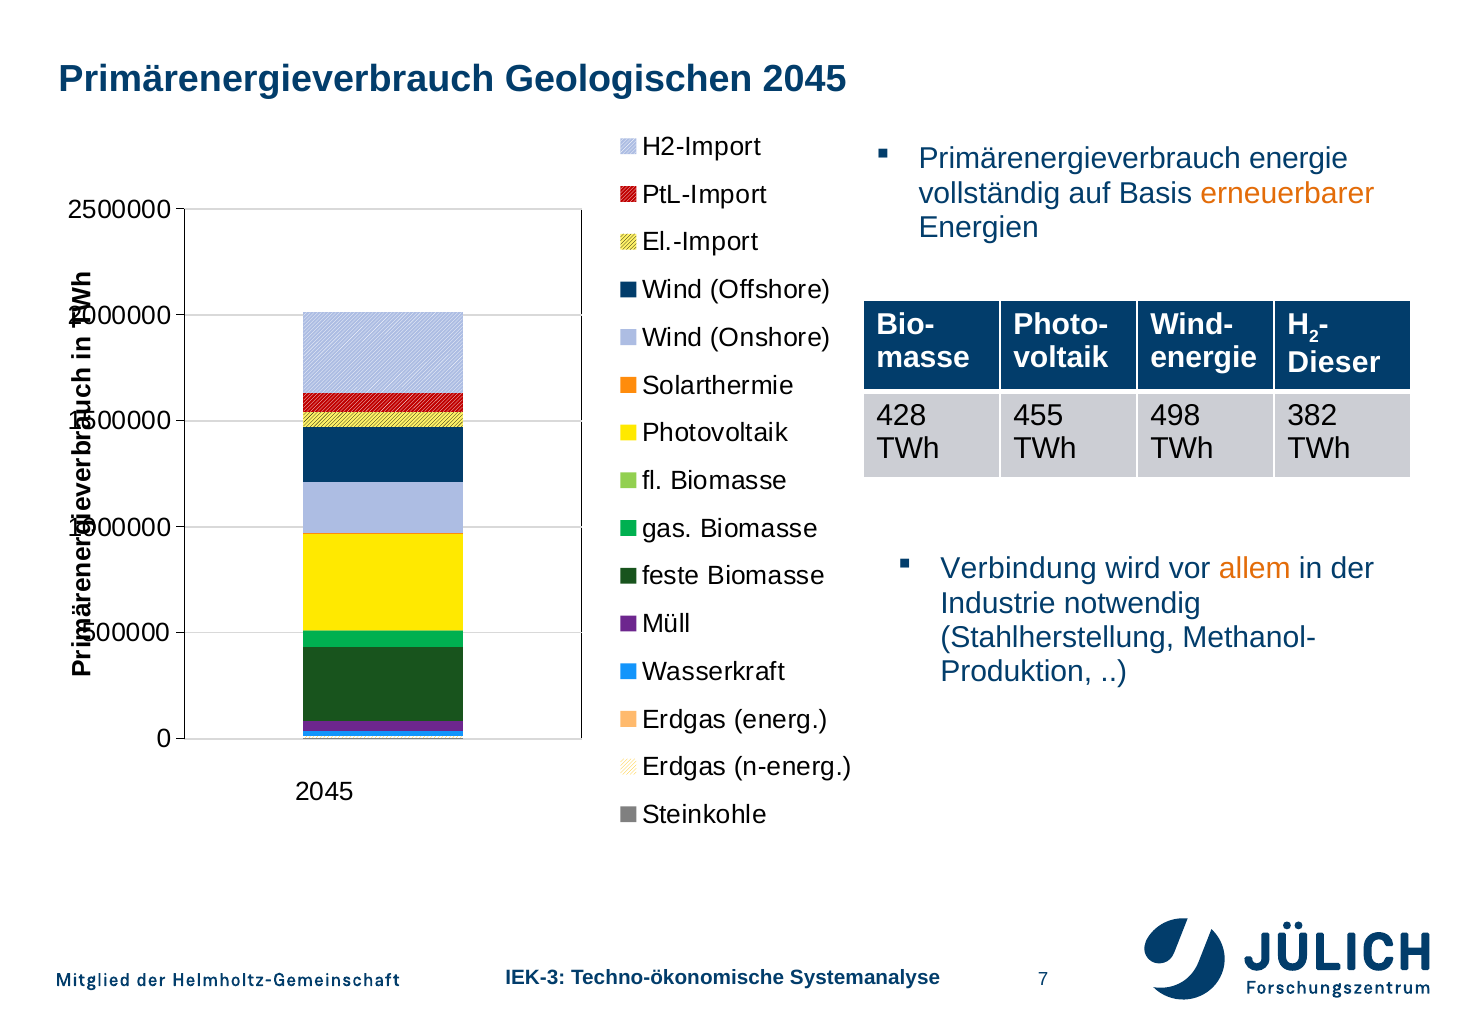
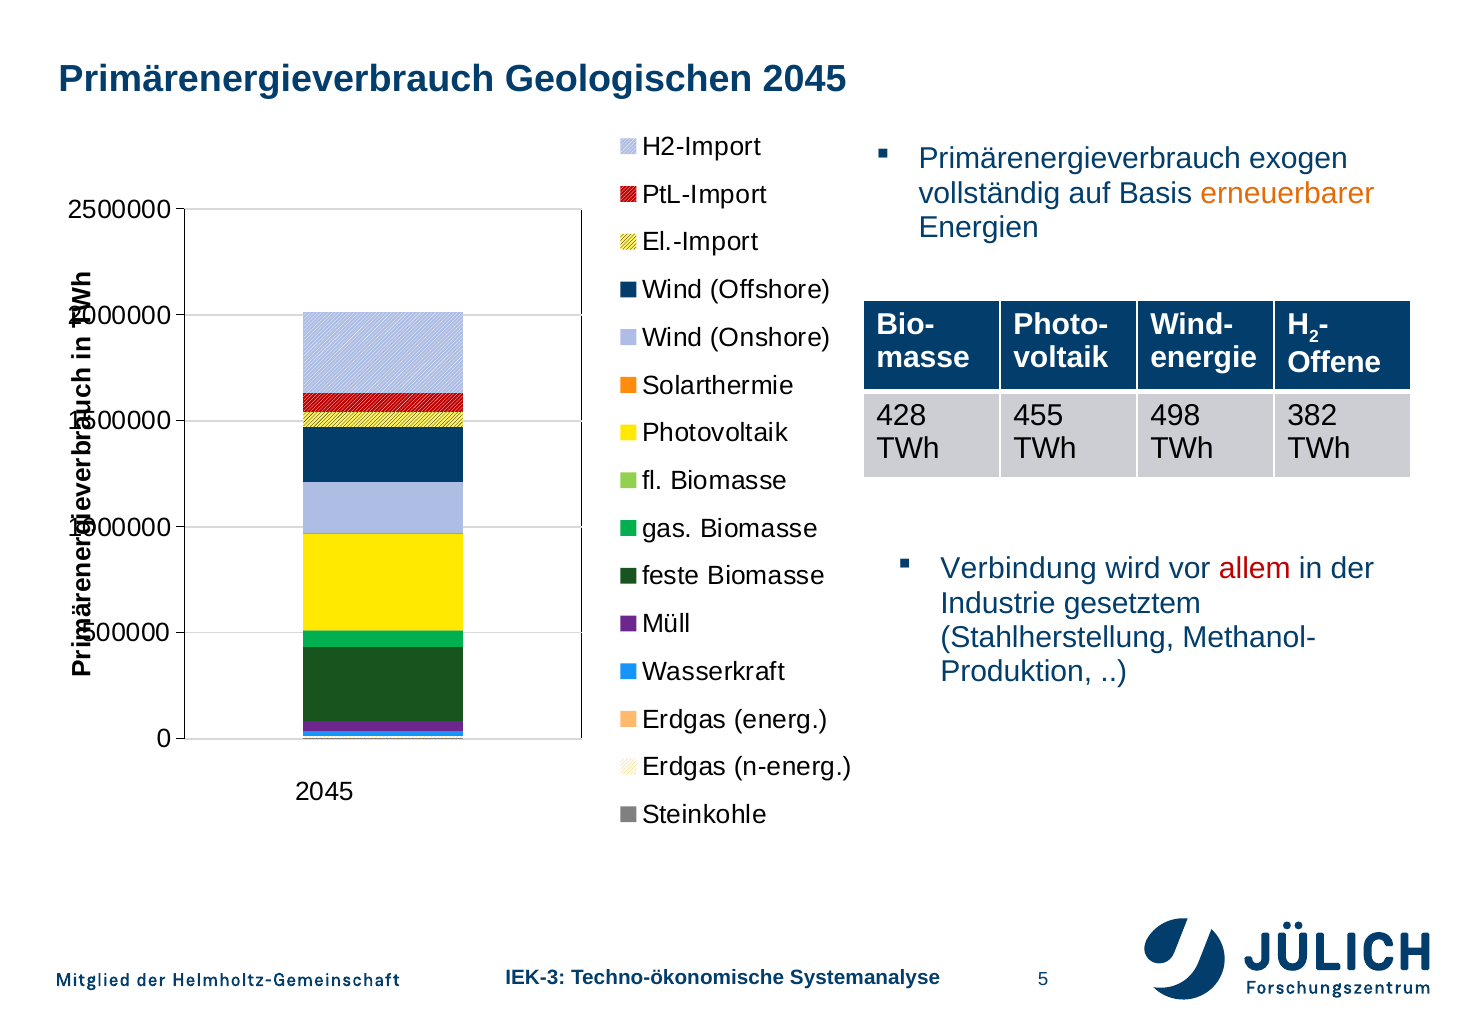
Primärenergieverbrauch energie: energie -> exogen (1299, 159)
Dieser: Dieser -> Offene (1334, 363)
allem colour: orange -> red (1255, 569)
notwendig: notwendig -> gesetztem (1132, 604)
7: 7 -> 5 (1043, 980)
